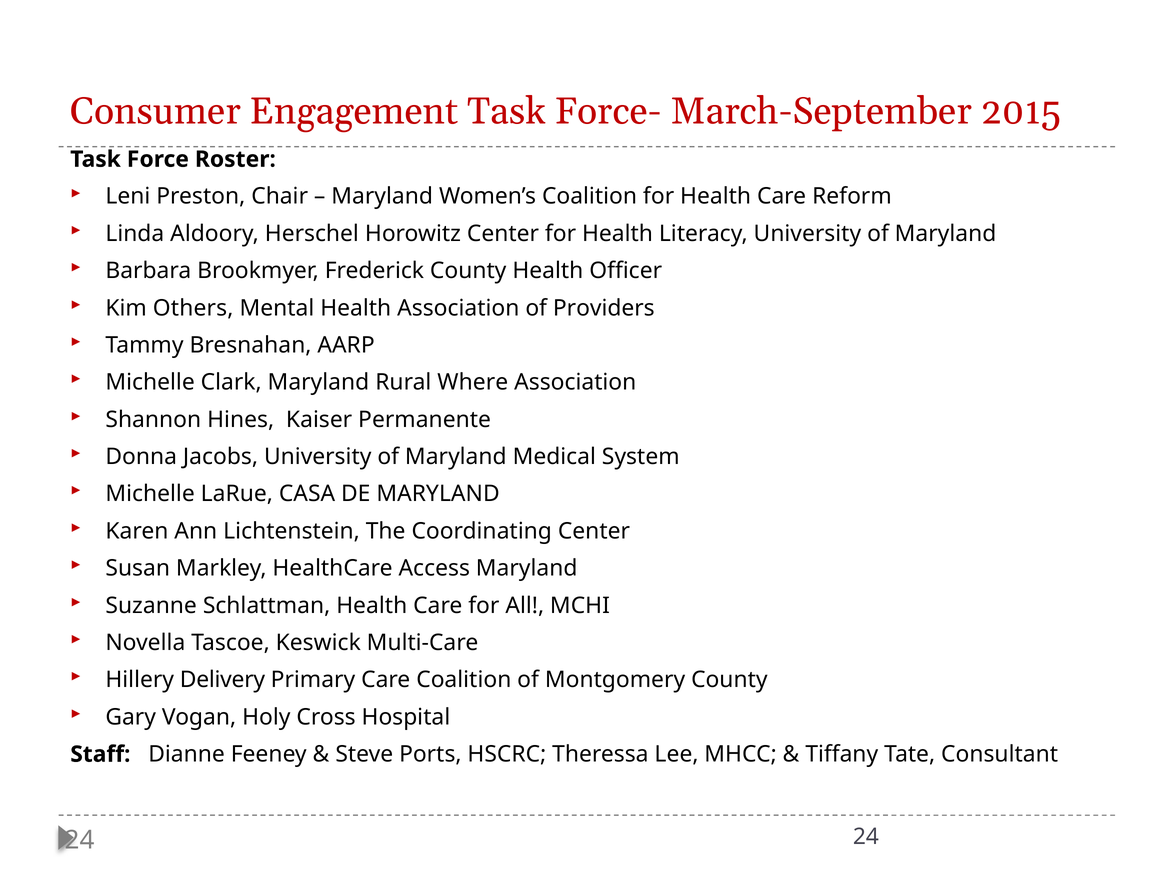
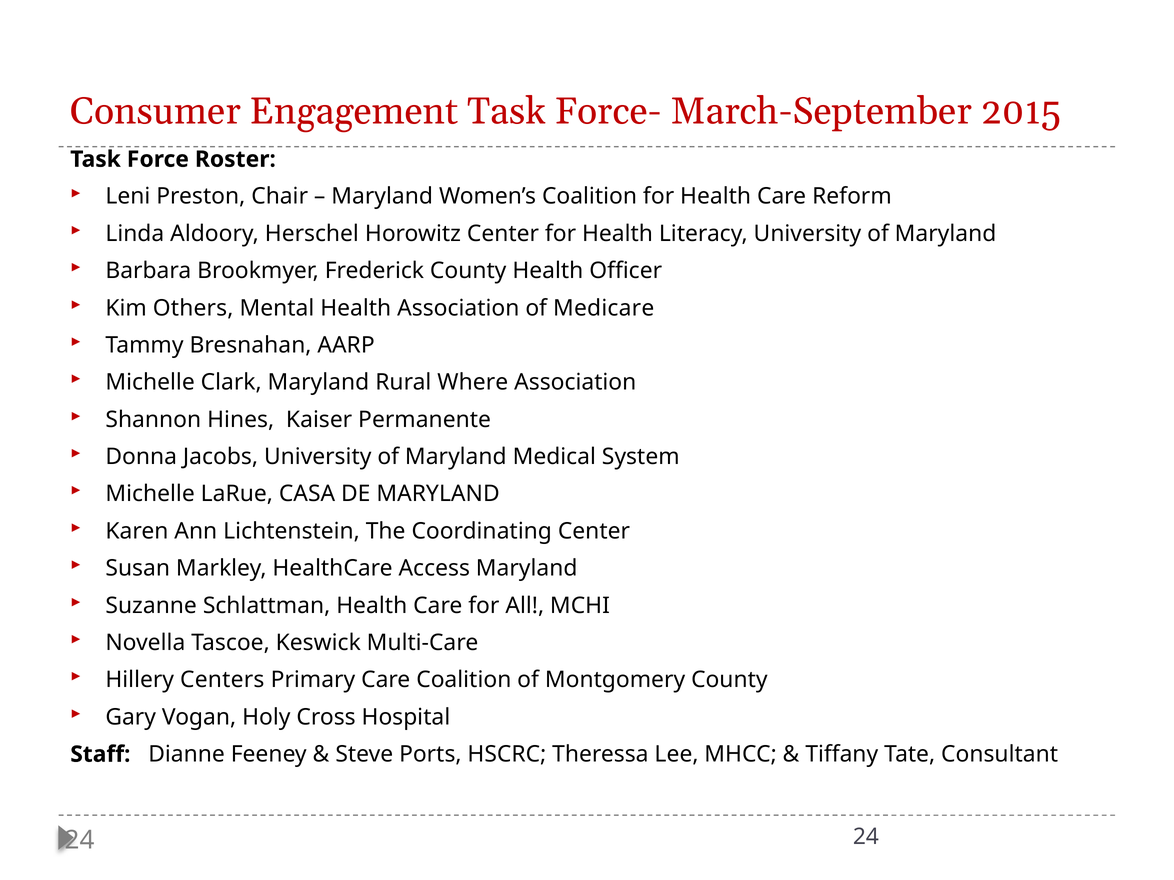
Providers: Providers -> Medicare (604, 308)
Delivery: Delivery -> Centers (222, 680)
